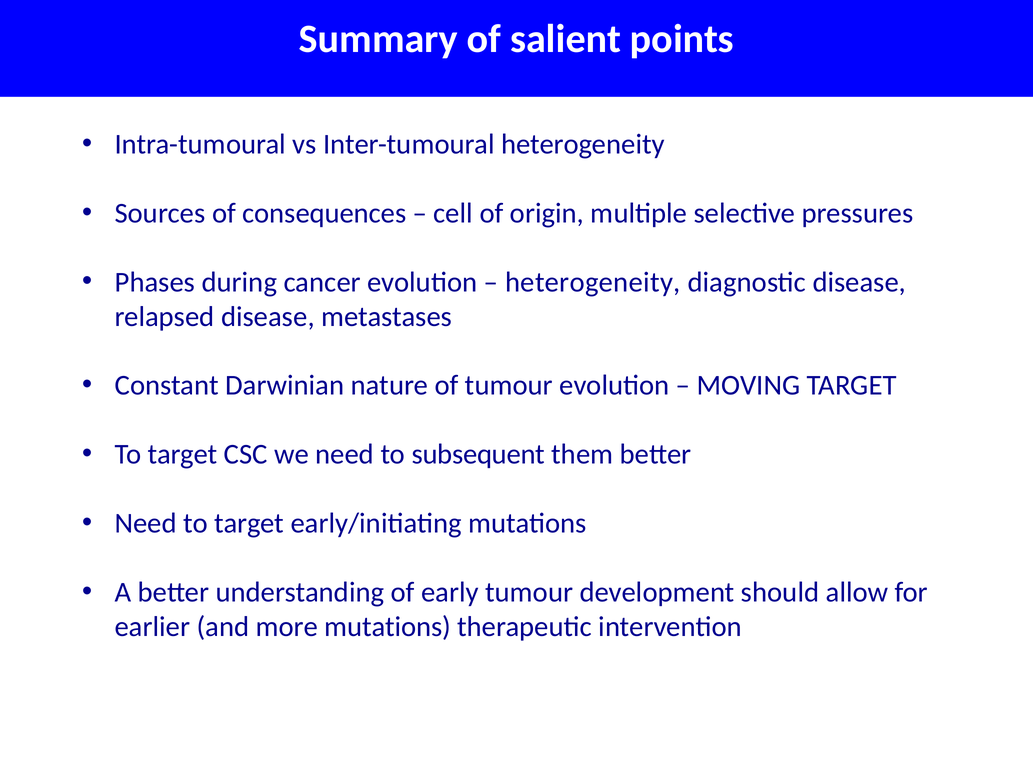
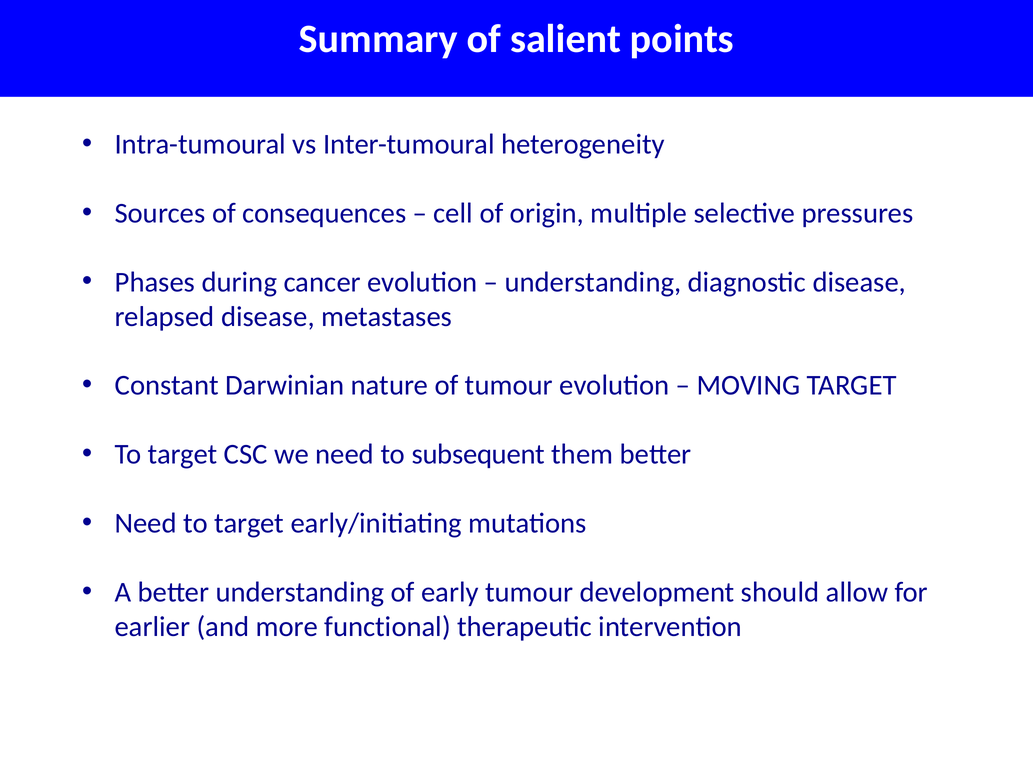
heterogeneity: heterogeneity -> understanding (593, 282)
more mutations: mutations -> functional (388, 627)
